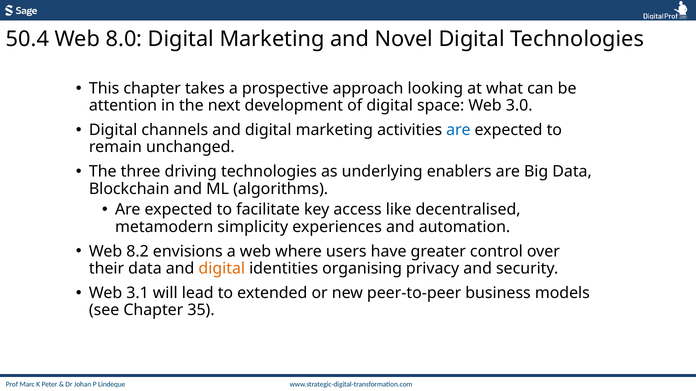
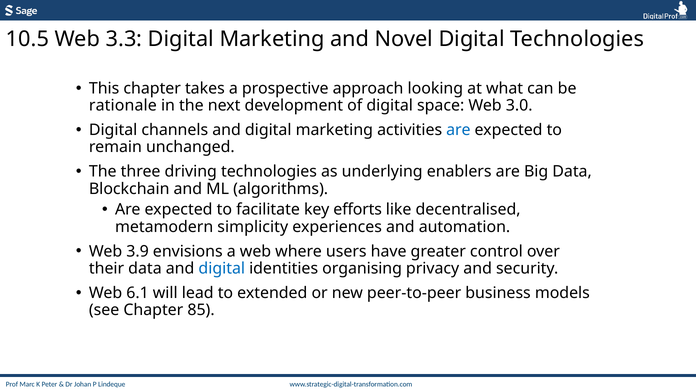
50.4: 50.4 -> 10.5 (28, 39)
8.0: 8.0 -> 3.3 (124, 39)
attention: attention -> rationale (123, 106)
access: access -> efforts (358, 210)
8.2: 8.2 -> 3.9 (138, 252)
digital colour: orange -> blue (222, 269)
3.1: 3.1 -> 6.1 (138, 293)
35: 35 -> 85 (201, 311)
